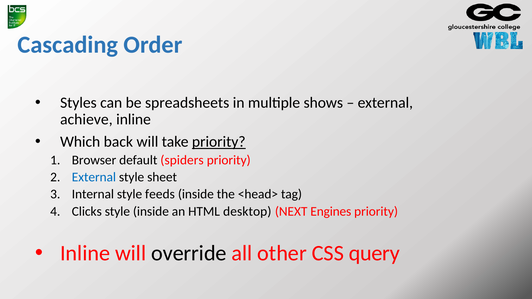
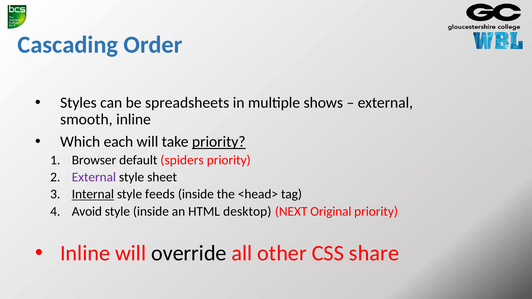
achieve: achieve -> smooth (86, 120)
back: back -> each (118, 142)
External colour: blue -> purple (94, 177)
Internal underline: none -> present (93, 194)
Clicks: Clicks -> Avoid (87, 212)
Engines: Engines -> Original (331, 212)
query: query -> share (374, 253)
